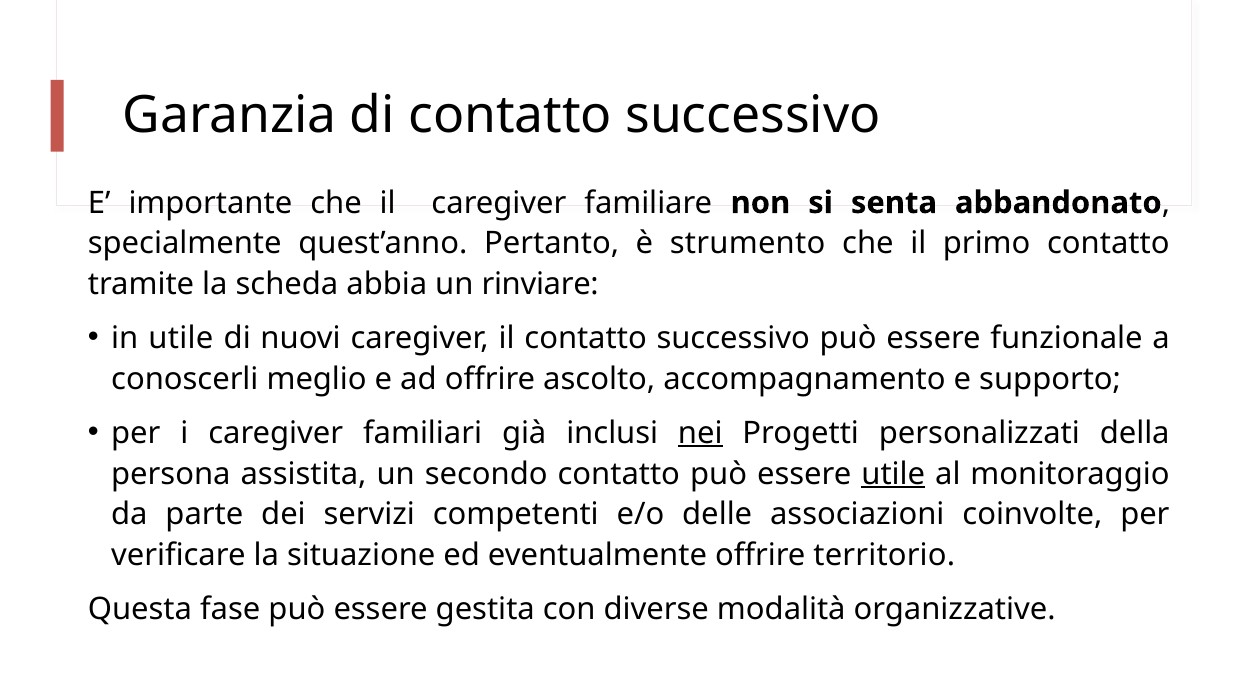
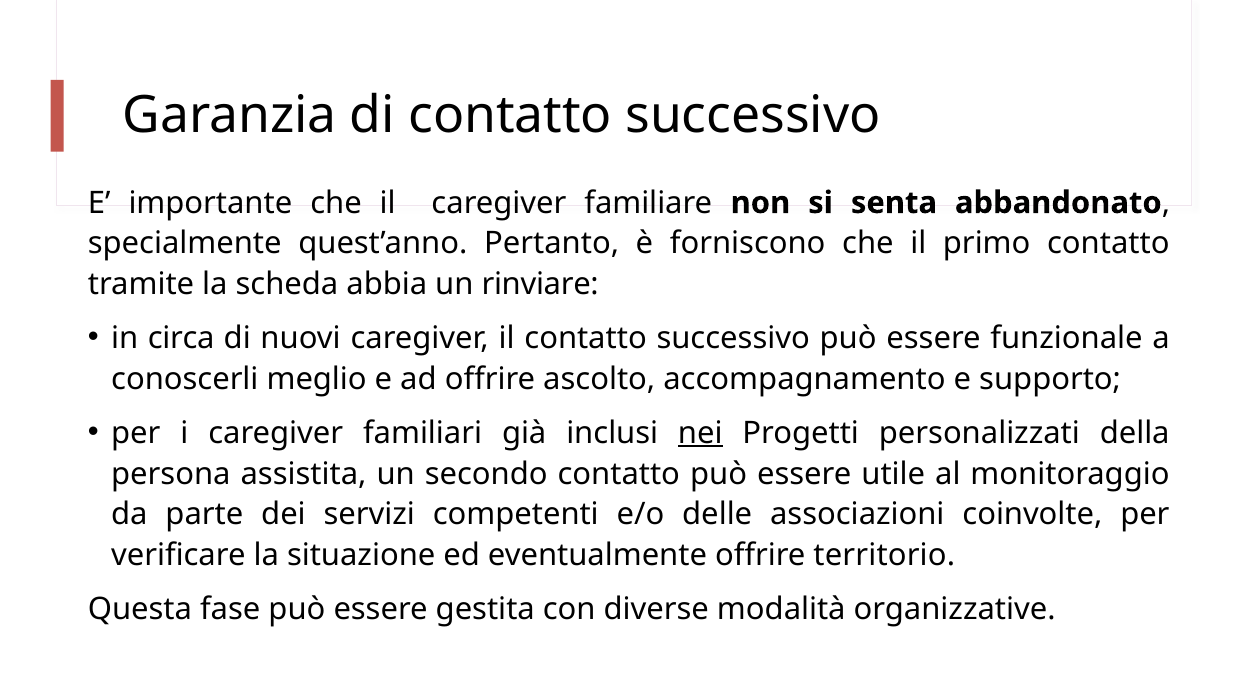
strumento: strumento -> forniscono (748, 244)
in utile: utile -> circa (181, 338)
utile underline: present -> none (893, 474)
